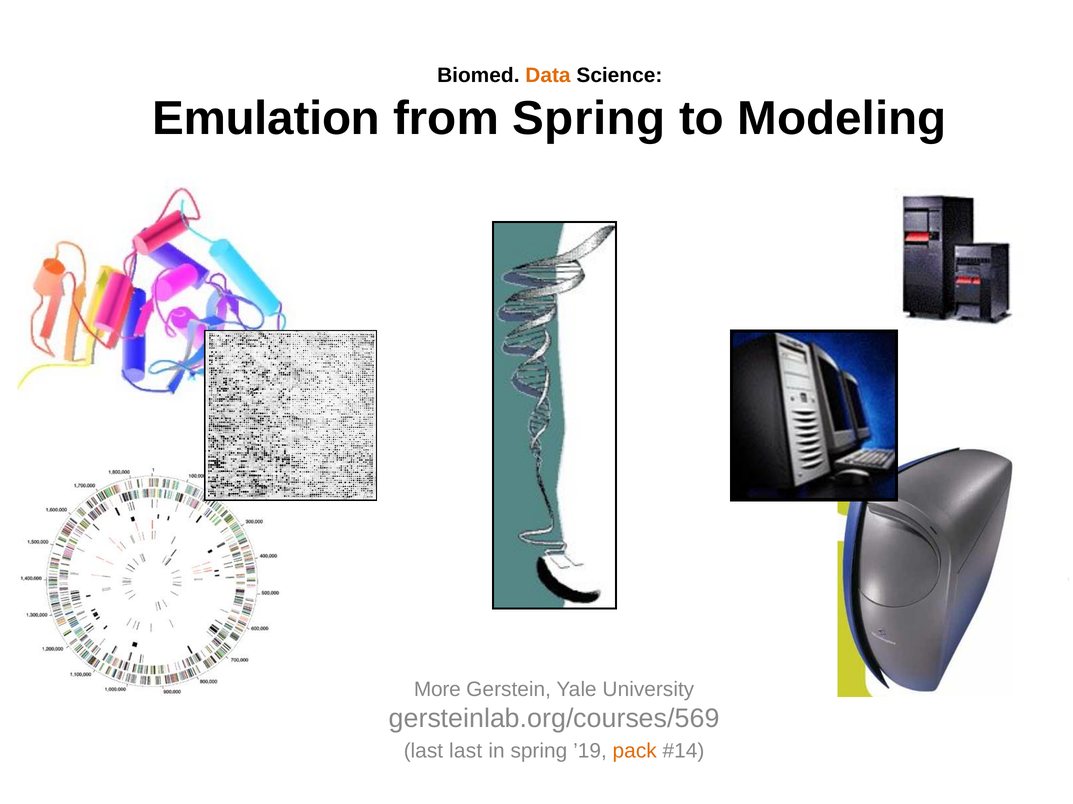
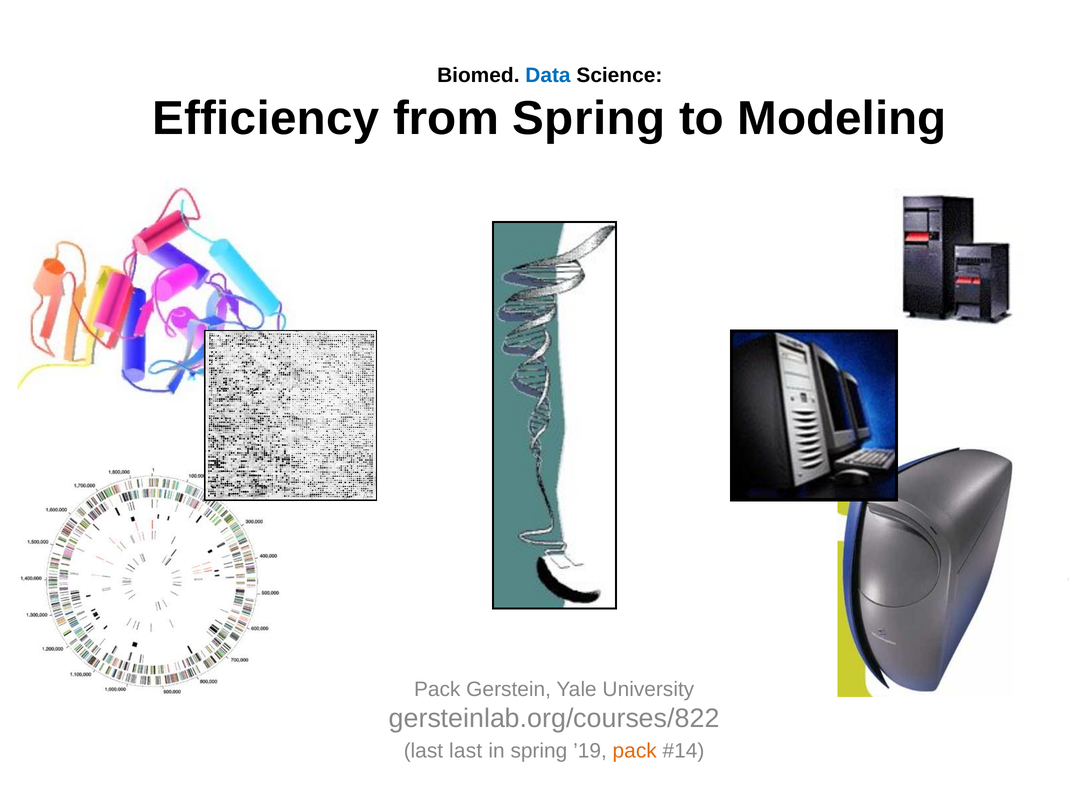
Data colour: orange -> blue (548, 76)
Emulation: Emulation -> Efficiency (266, 119)
More: More -> Pack (437, 690)
gersteinlab.org/courses/569: gersteinlab.org/courses/569 -> gersteinlab.org/courses/822 (554, 719)
